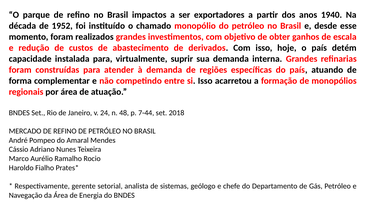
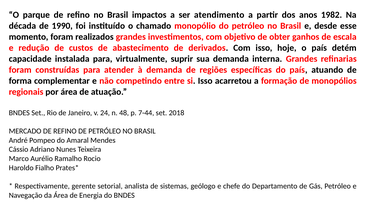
exportadores: exportadores -> atendimento (219, 15)
1940: 1940 -> 1982 (332, 15)
1952: 1952 -> 1990 (62, 26)
